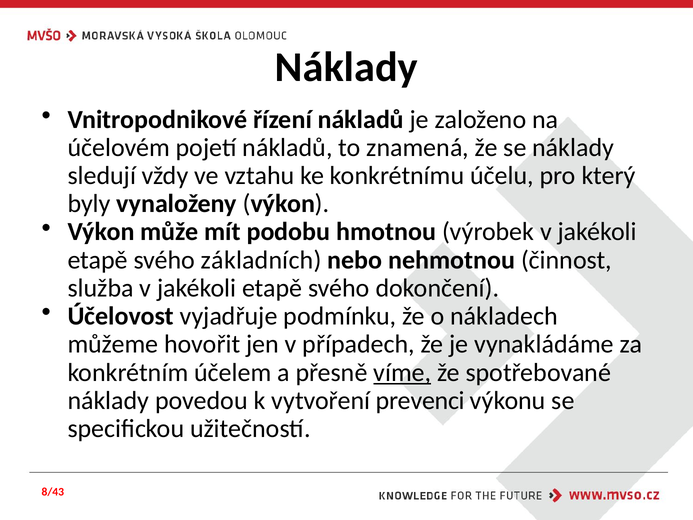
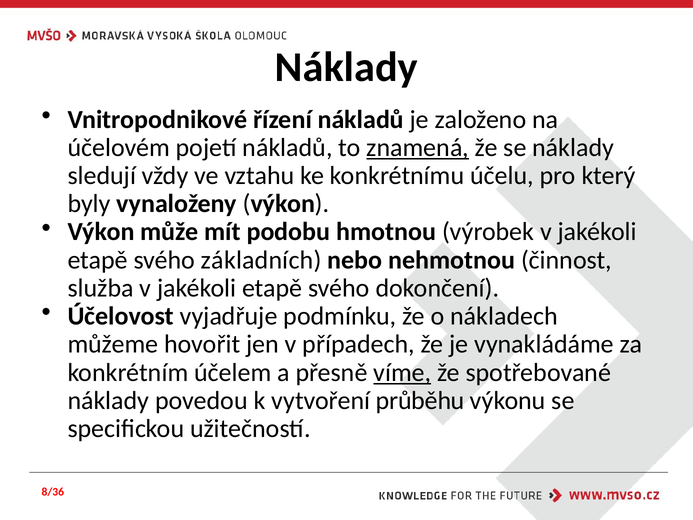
znamená underline: none -> present (418, 147)
prevenci: prevenci -> průběhu (420, 400)
8/43: 8/43 -> 8/36 (53, 492)
